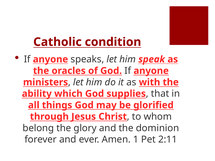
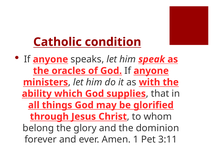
2:11: 2:11 -> 3:11 (168, 140)
